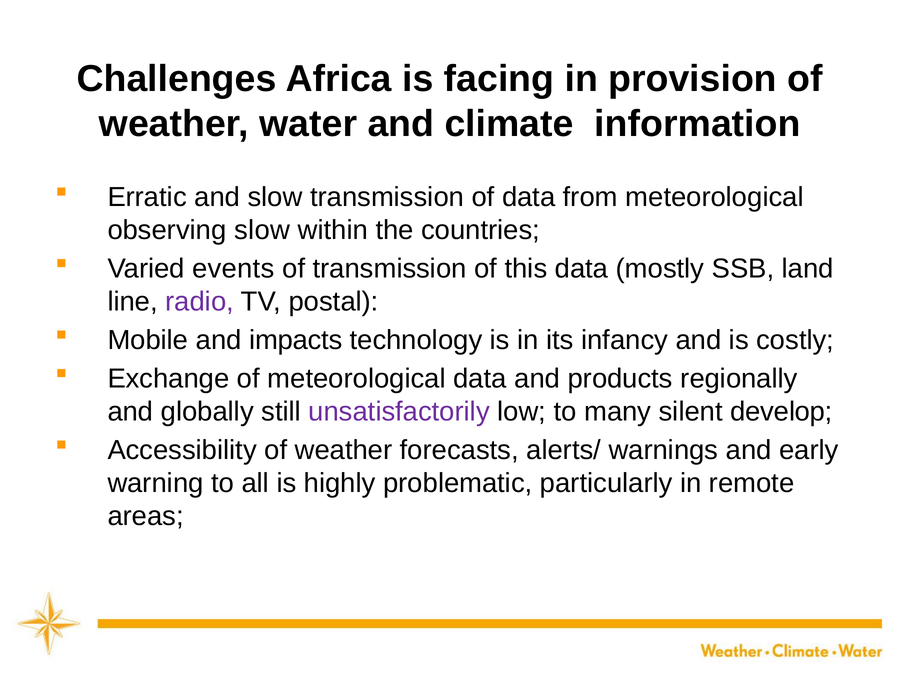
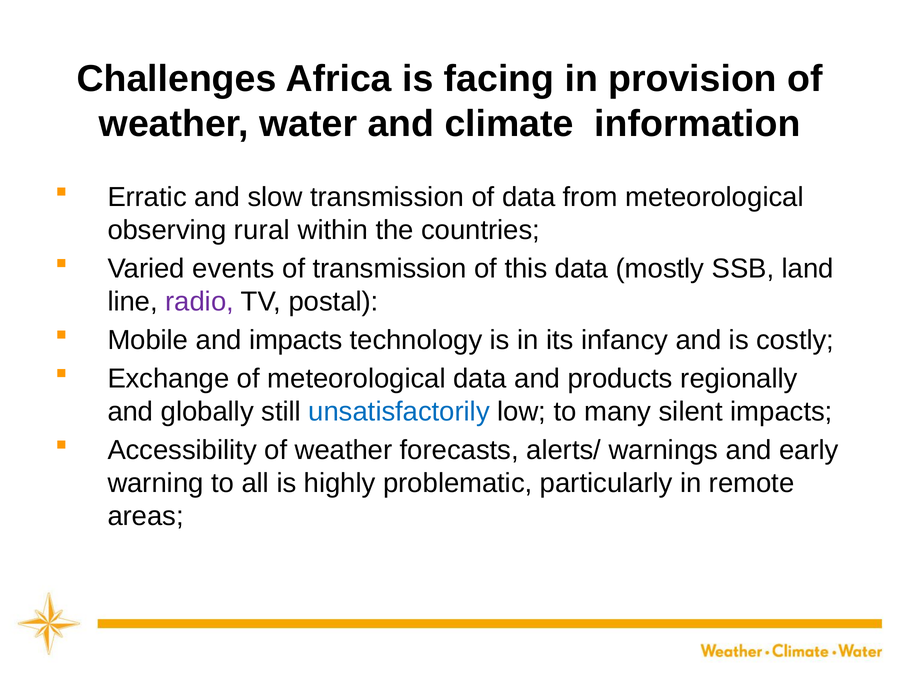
observing slow: slow -> rural (262, 230)
unsatisfactorily colour: purple -> blue (399, 412)
silent develop: develop -> impacts (781, 412)
